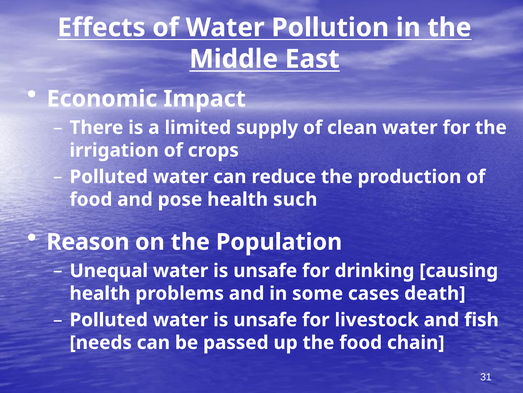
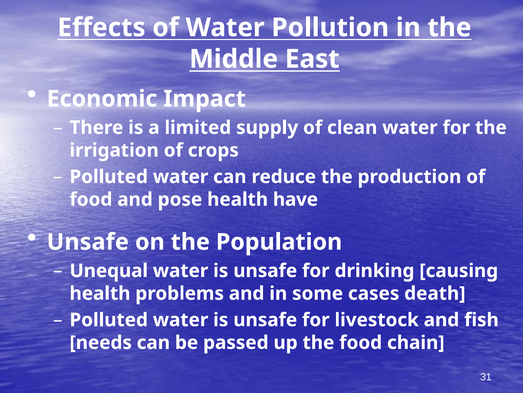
such: such -> have (295, 199)
Reason: Reason -> Unsafe (88, 242)
